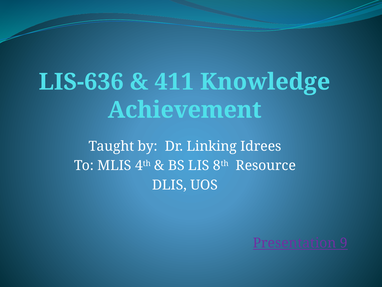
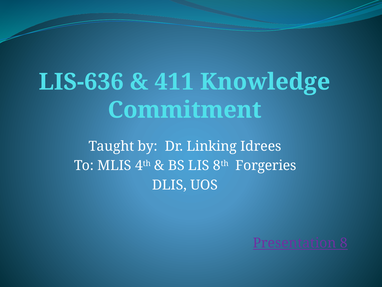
Achievement: Achievement -> Commitment (185, 110)
Resource: Resource -> Forgeries (266, 165)
9: 9 -> 8 (344, 243)
